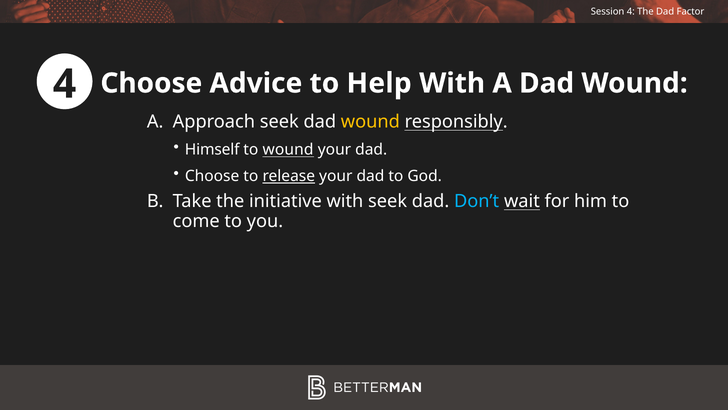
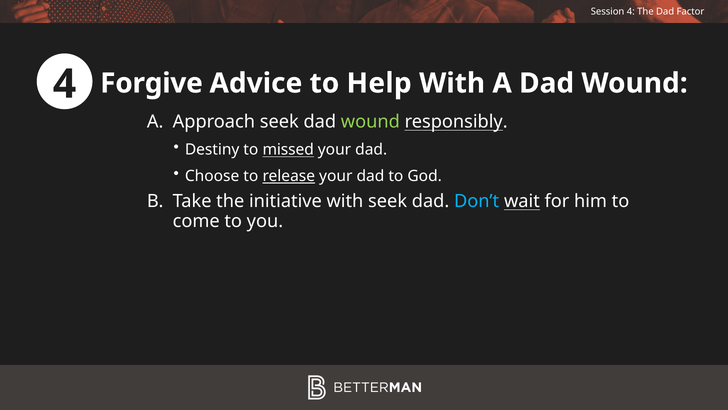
Choose: Choose -> Forgive (151, 83)
wound colour: yellow -> light green (370, 122)
Himself: Himself -> Destiny (212, 149)
to wound: wound -> missed (288, 149)
